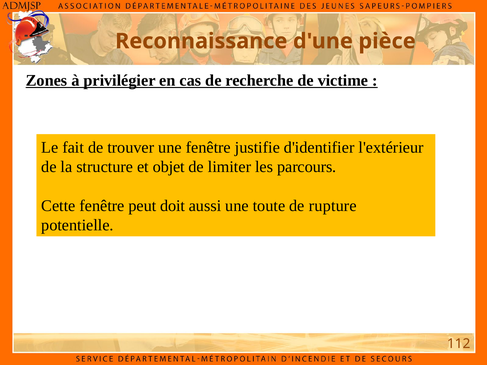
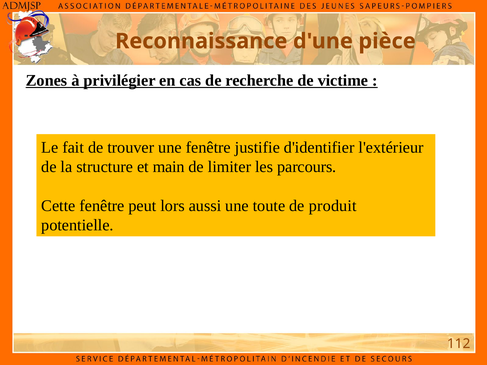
objet: objet -> main (169, 167)
doit: doit -> lors (173, 206)
rupture: rupture -> produit (333, 206)
